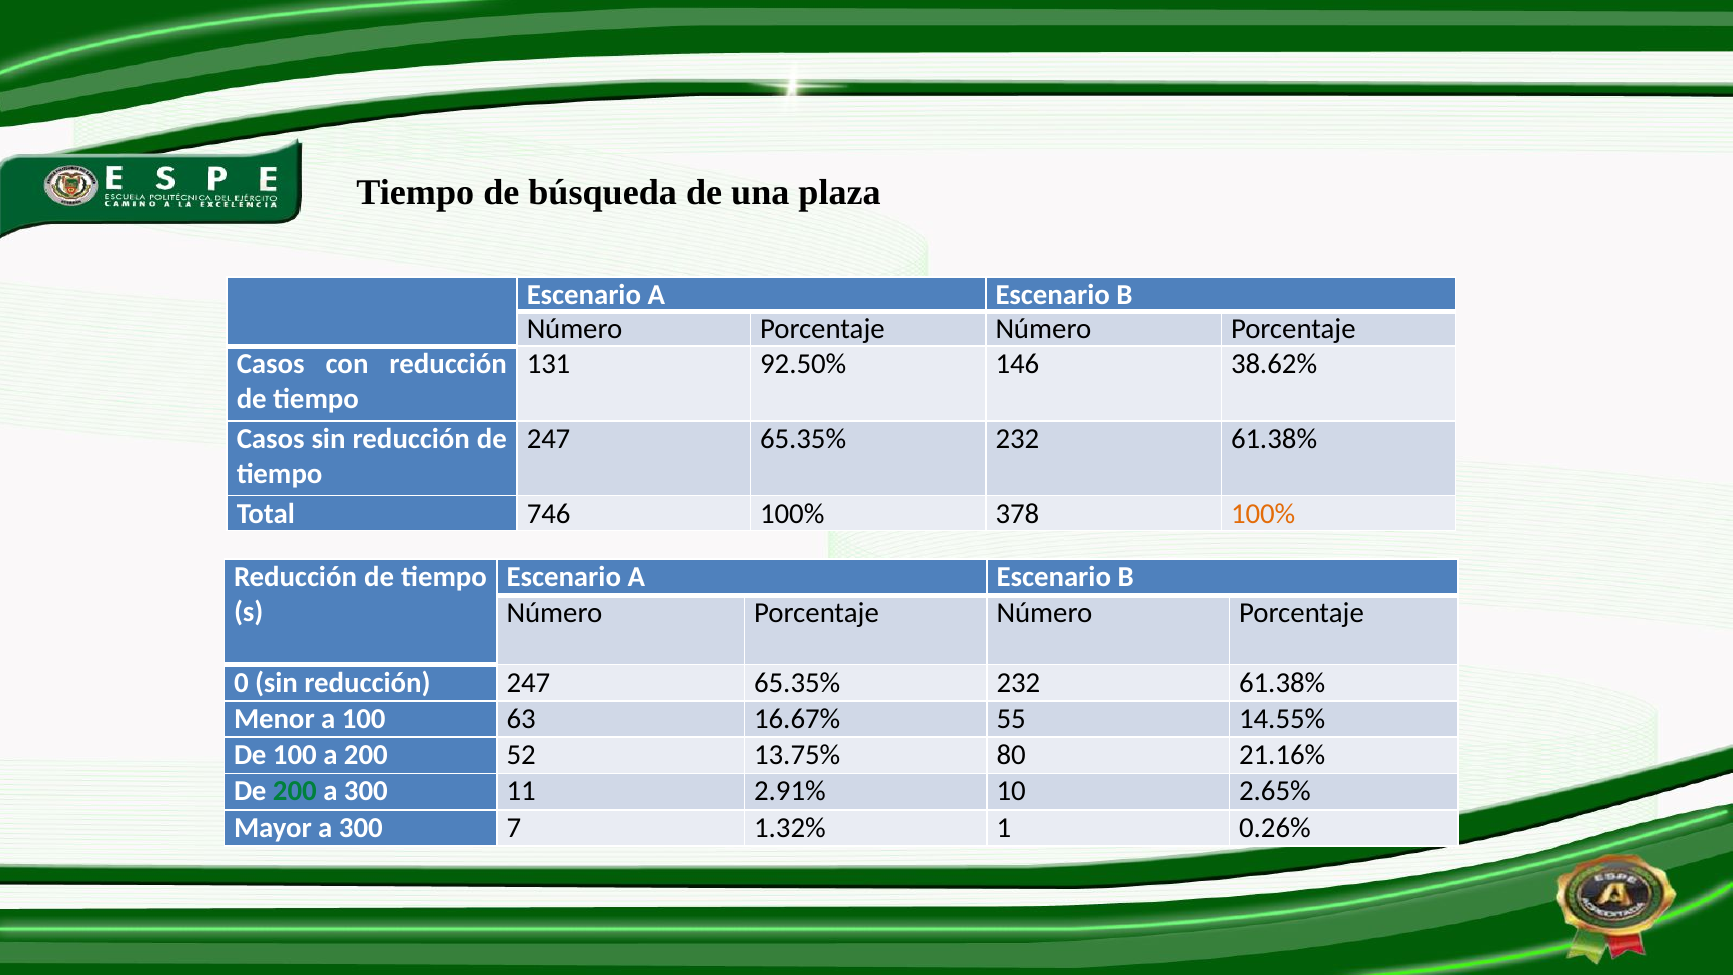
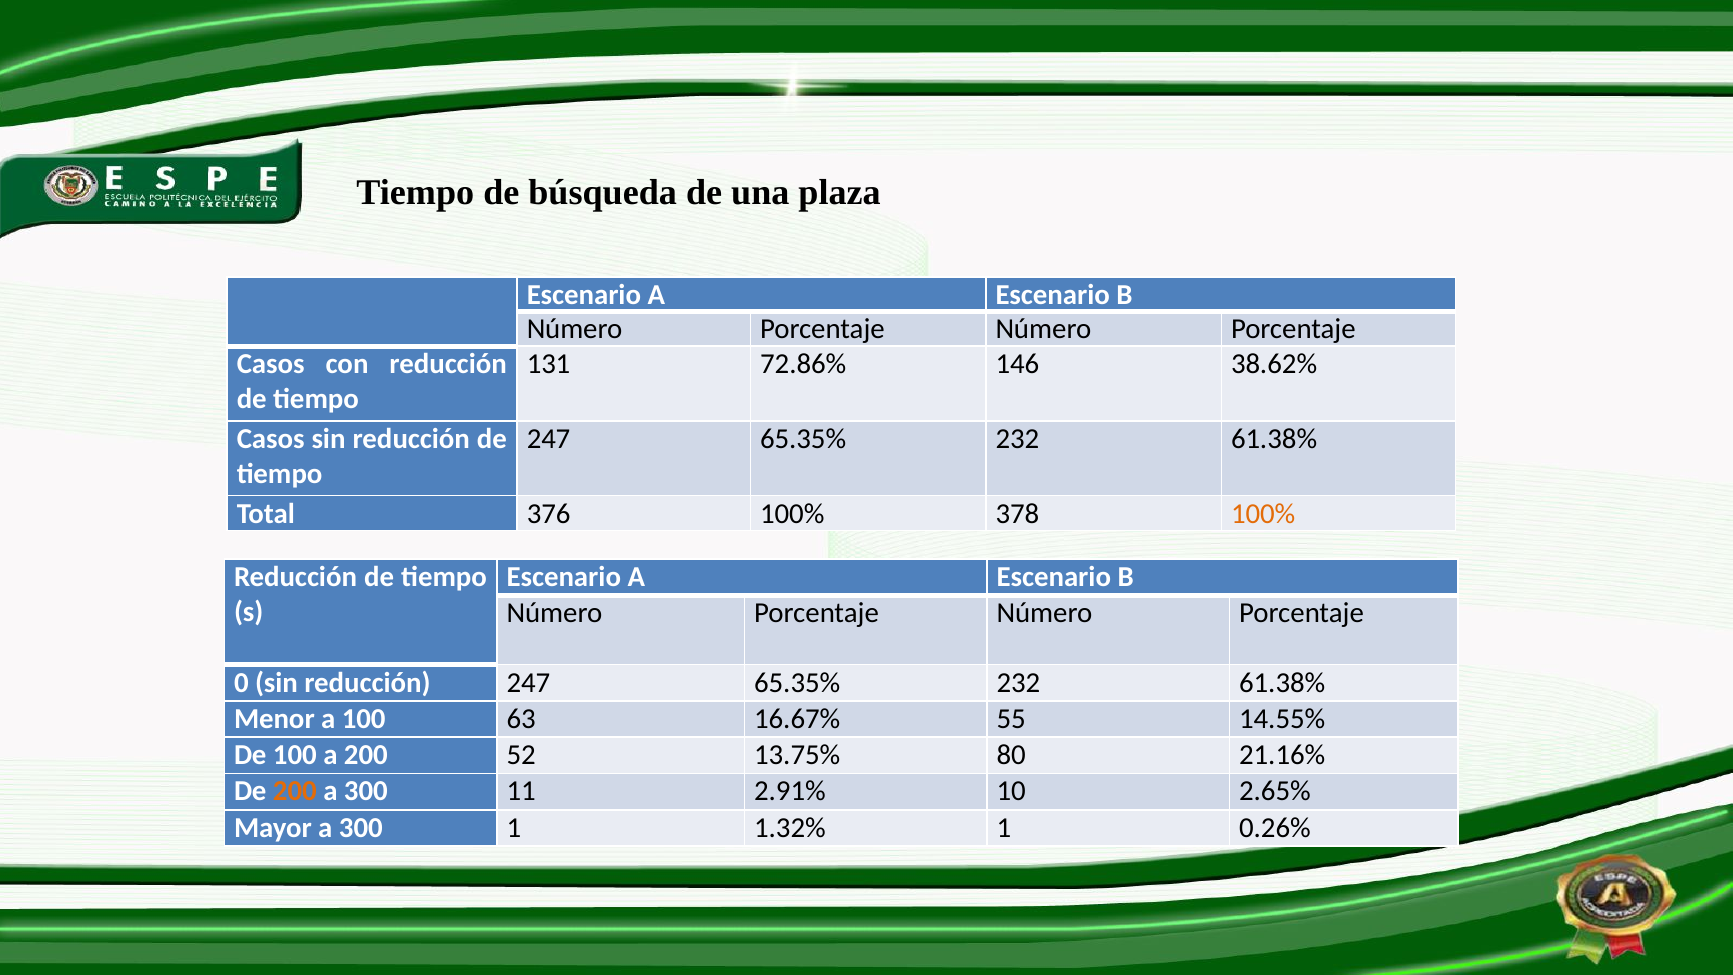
92.50%: 92.50% -> 72.86% (803, 364)
746: 746 -> 376 (549, 514)
200 colour: green -> orange (295, 791)
300 7: 7 -> 1 (514, 828)
